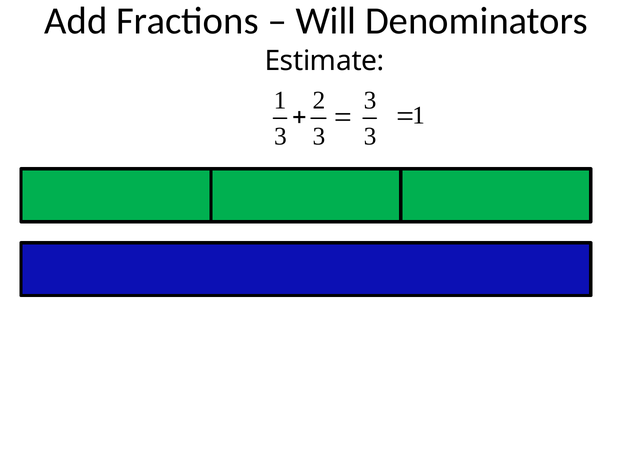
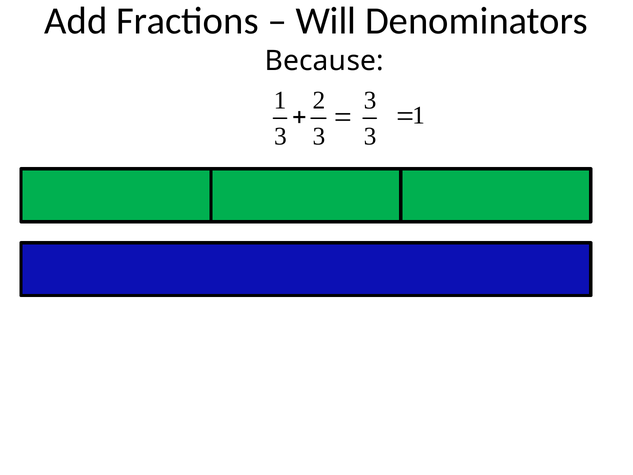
Estimate: Estimate -> Because (324, 61)
